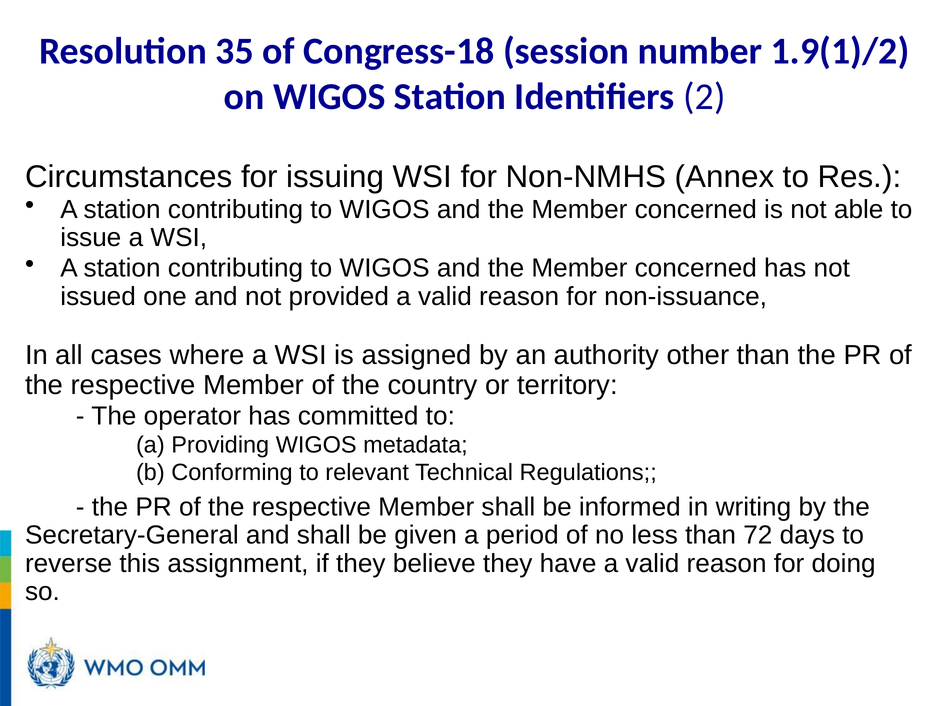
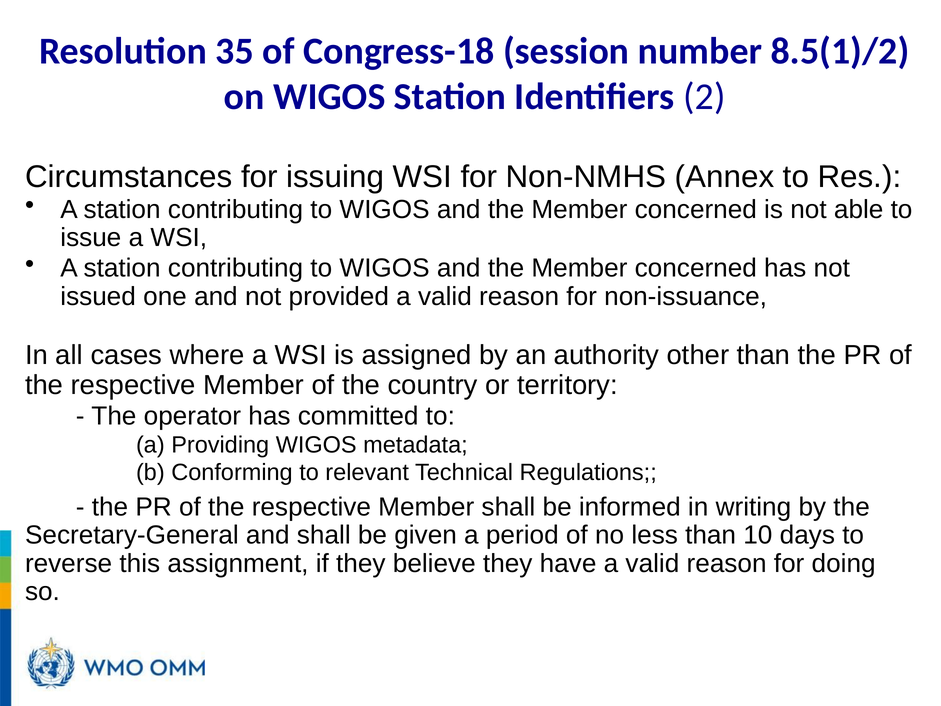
1.9(1)/2: 1.9(1)/2 -> 8.5(1)/2 (840, 51)
72: 72 -> 10 (758, 535)
